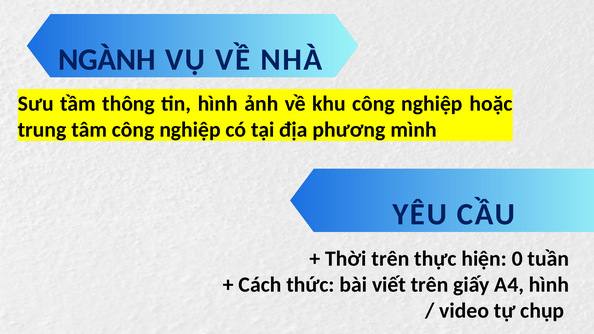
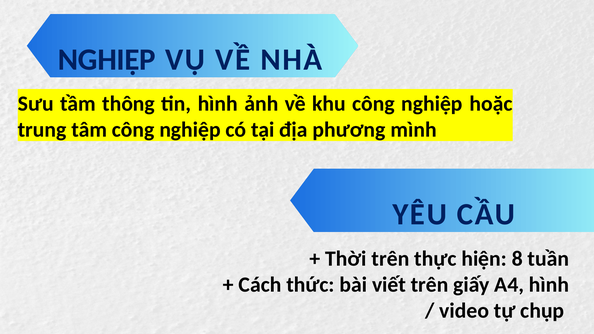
NGÀNH: NGÀNH -> NGHIỆP (107, 60)
0: 0 -> 8 (517, 259)
